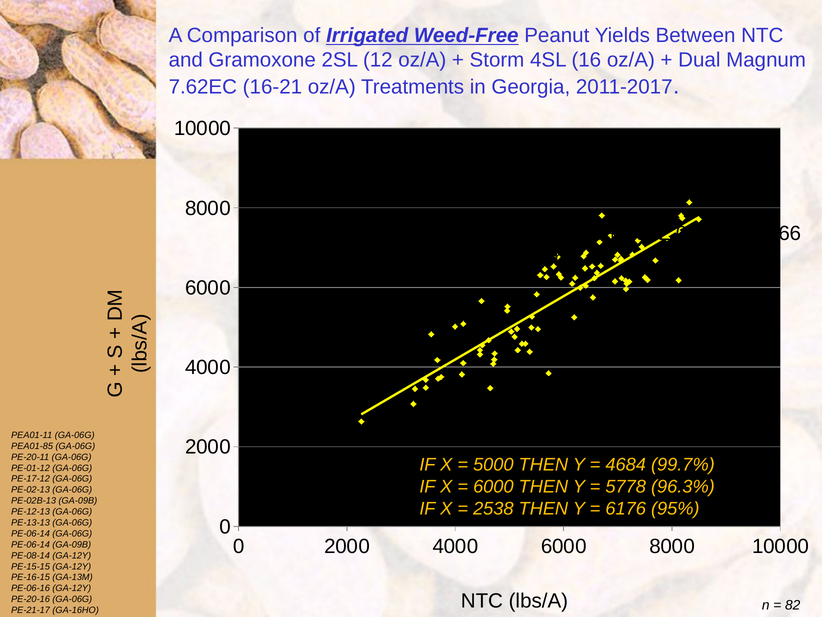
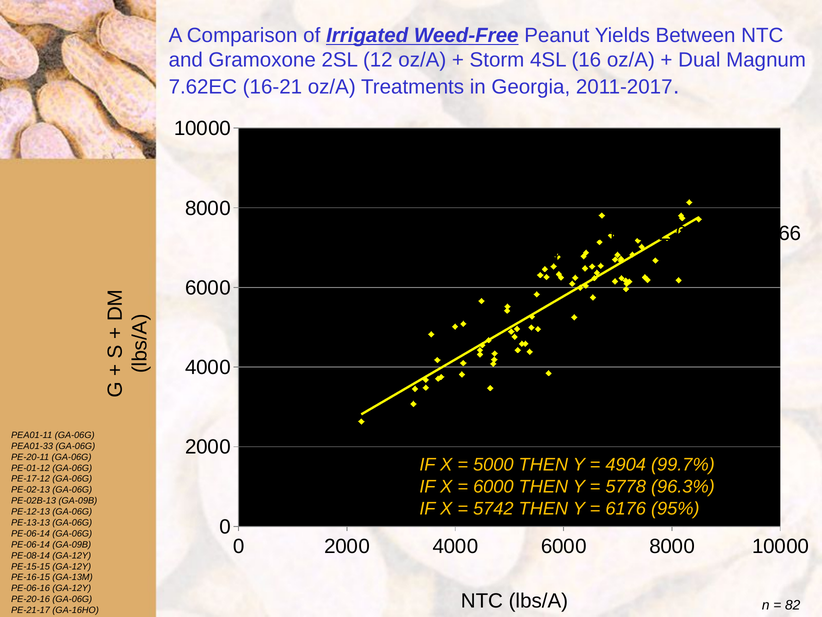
PEA01-85: PEA01-85 -> PEA01-33 (32, 446)
4684: 4684 -> 4904 (626, 464)
2538: 2538 -> 5742 (493, 508)
